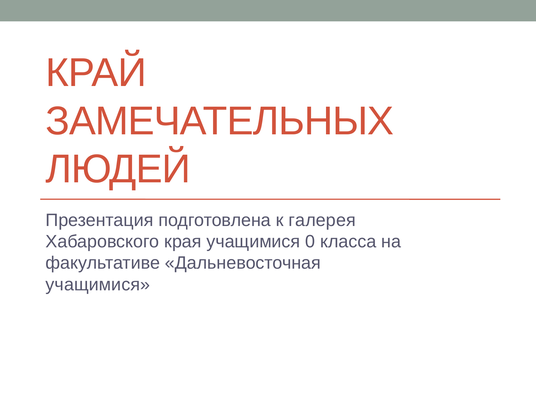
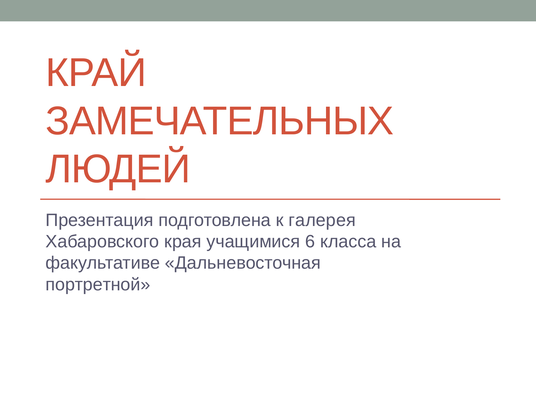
0: 0 -> 6 (310, 242)
учащимися: учащимися -> портретной (98, 284)
